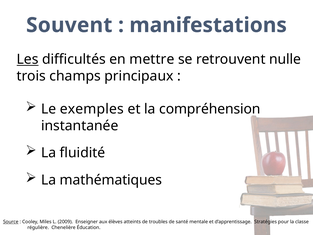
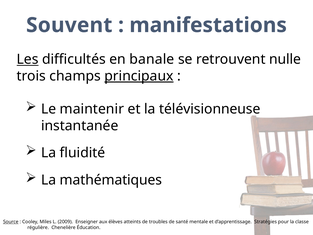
mettre: mettre -> banale (152, 59)
principaux underline: none -> present (139, 76)
exemples: exemples -> maintenir (92, 109)
compréhension: compréhension -> télévisionneuse (210, 109)
